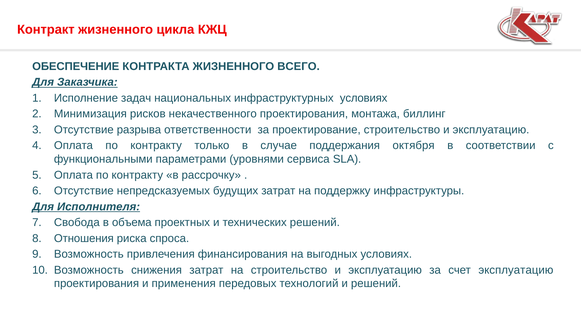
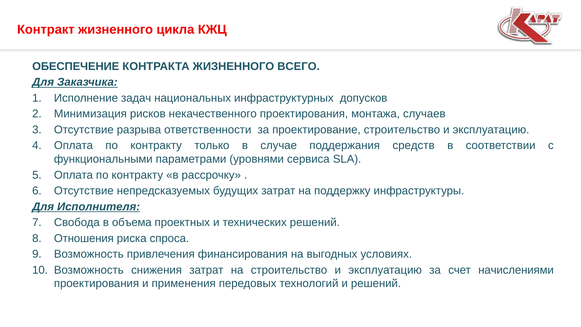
инфраструктурных условиях: условиях -> допусков (364, 98)
биллинг: биллинг -> случаев (424, 114)
октября: октября -> средств (414, 145)
счет эксплуатацию: эксплуатацию -> начислениями (516, 270)
